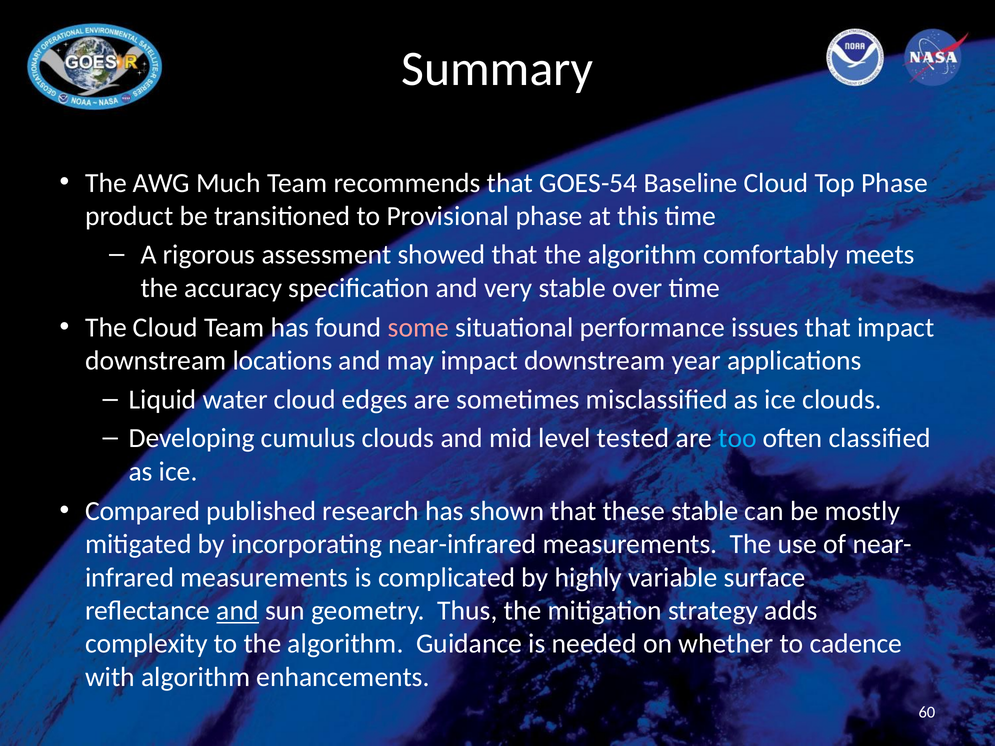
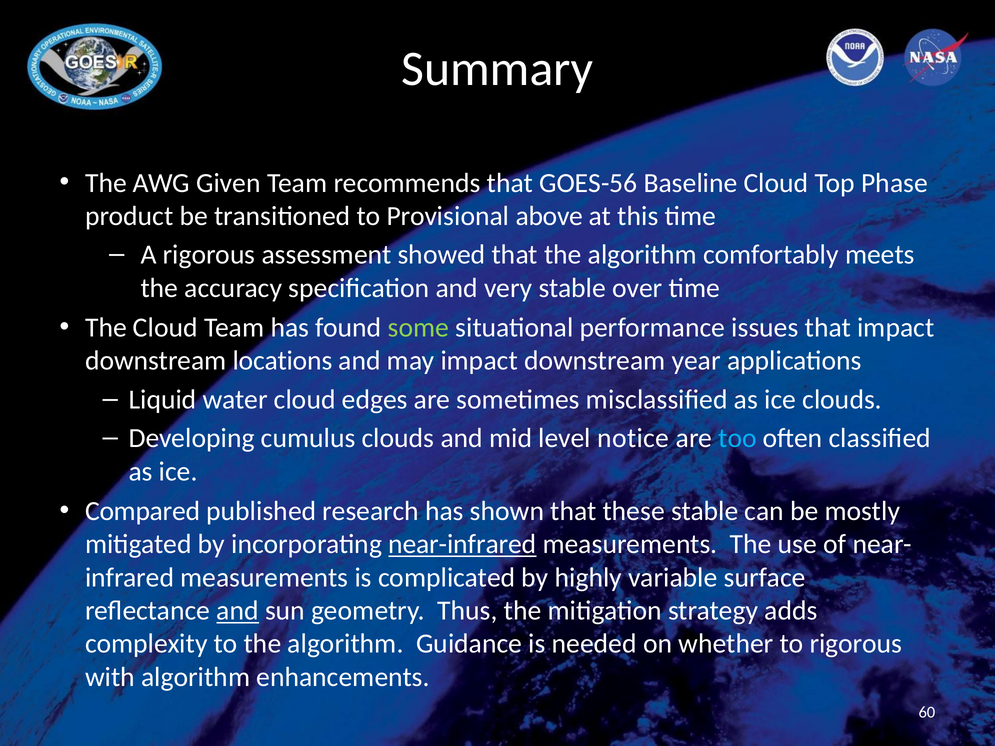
Much: Much -> Given (228, 183)
GOES-54: GOES-54 -> GOES-56 (588, 183)
Provisional phase: phase -> above (549, 216)
some colour: pink -> light green (418, 328)
tested: tested -> notice (633, 438)
near-infrared underline: none -> present (462, 545)
to cadence: cadence -> rigorous (856, 644)
